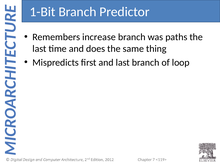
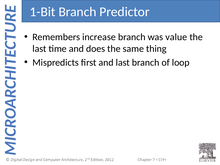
paths: paths -> value (176, 37)
